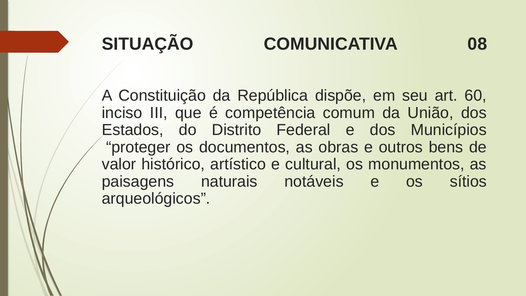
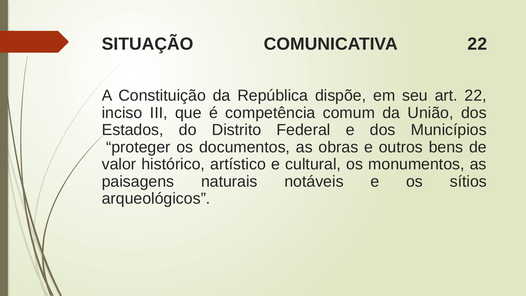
COMUNICATIVA 08: 08 -> 22 (477, 44)
art 60: 60 -> 22 (476, 96)
